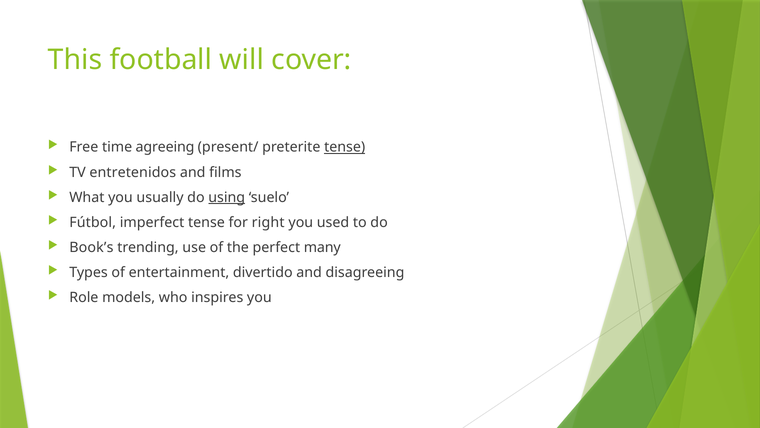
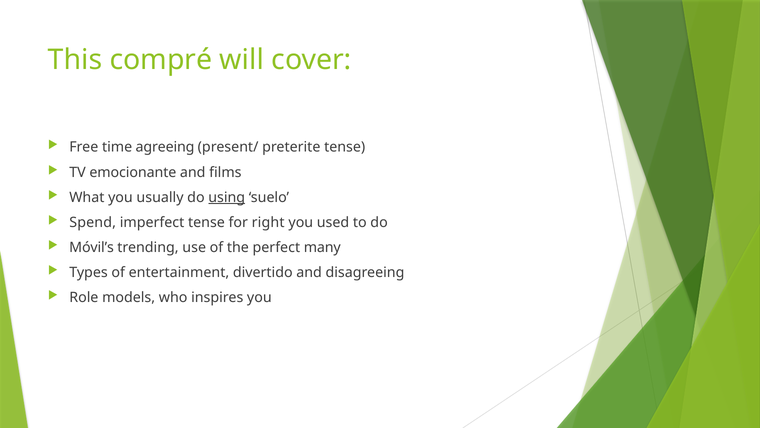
football: football -> compré (161, 60)
tense underline: present -> none (345, 147)
entretenidos: entretenidos -> emocionante (133, 172)
Fútbol: Fútbol -> Spend (93, 222)
Book’s: Book’s -> Móvil’s (92, 247)
